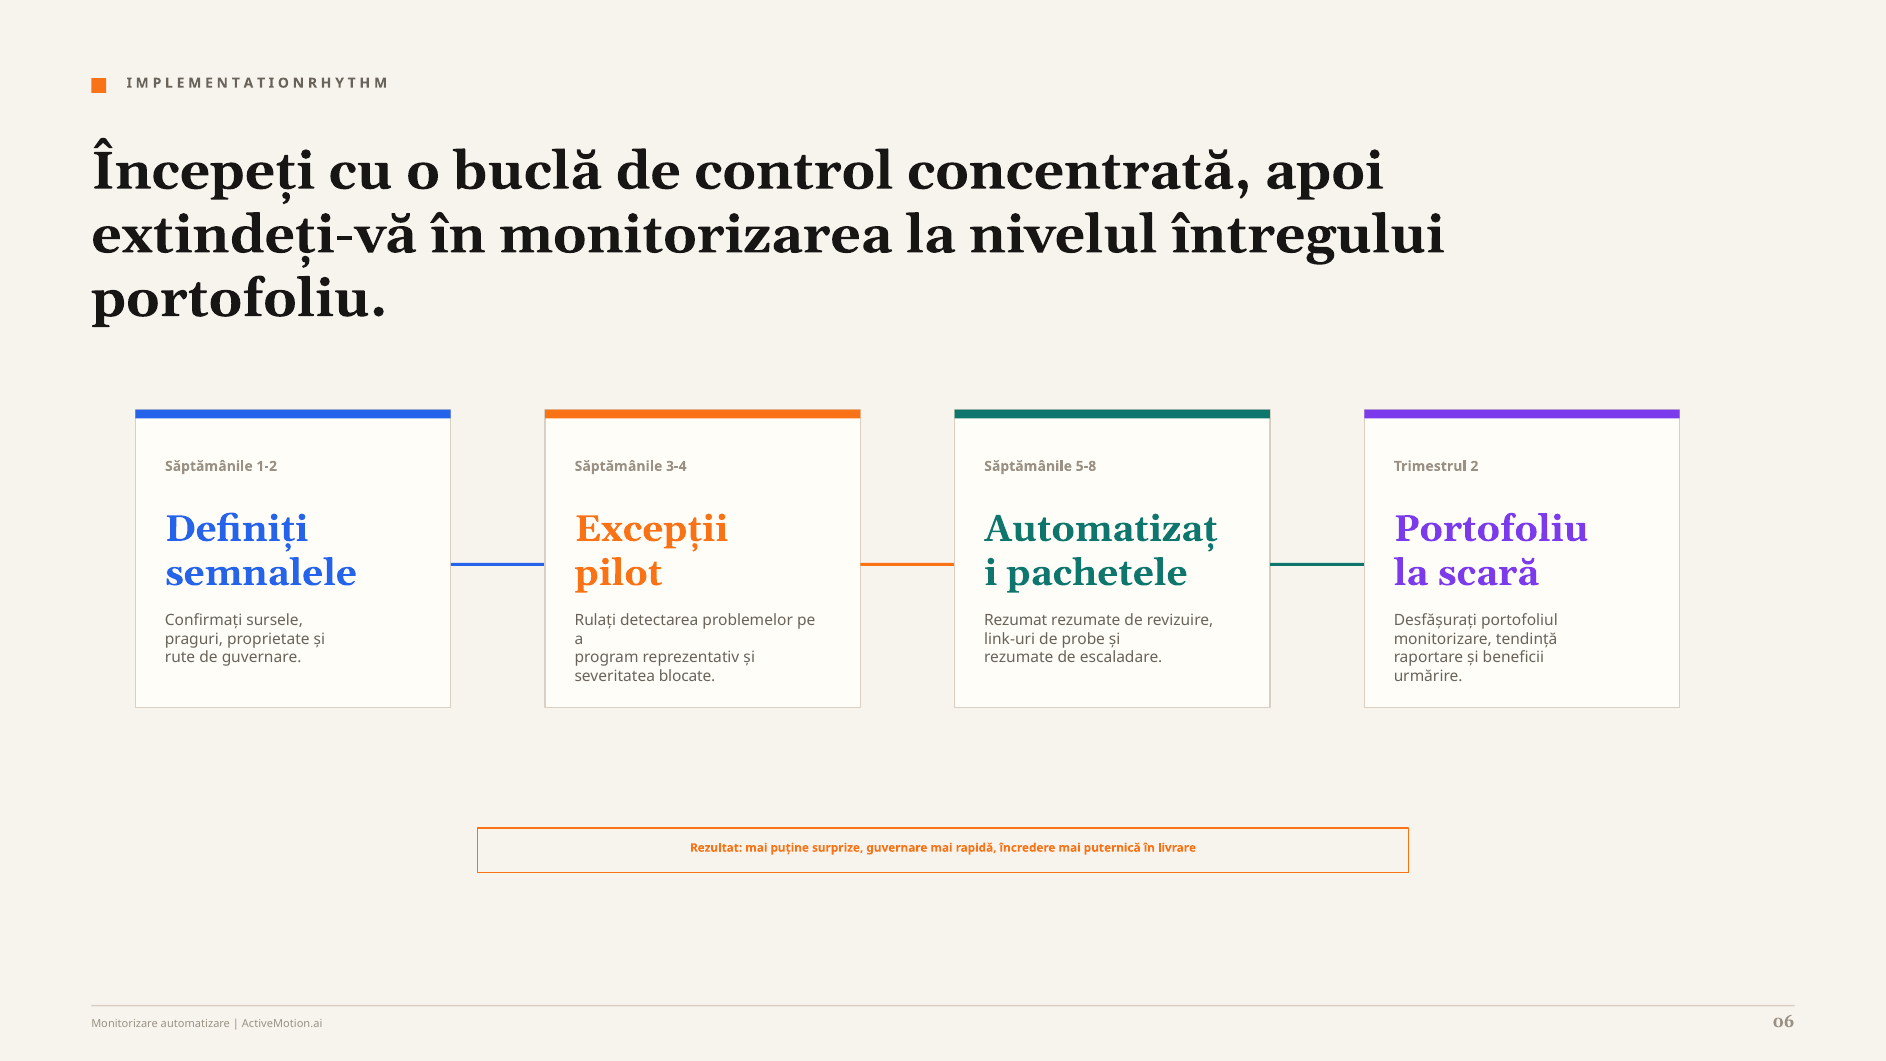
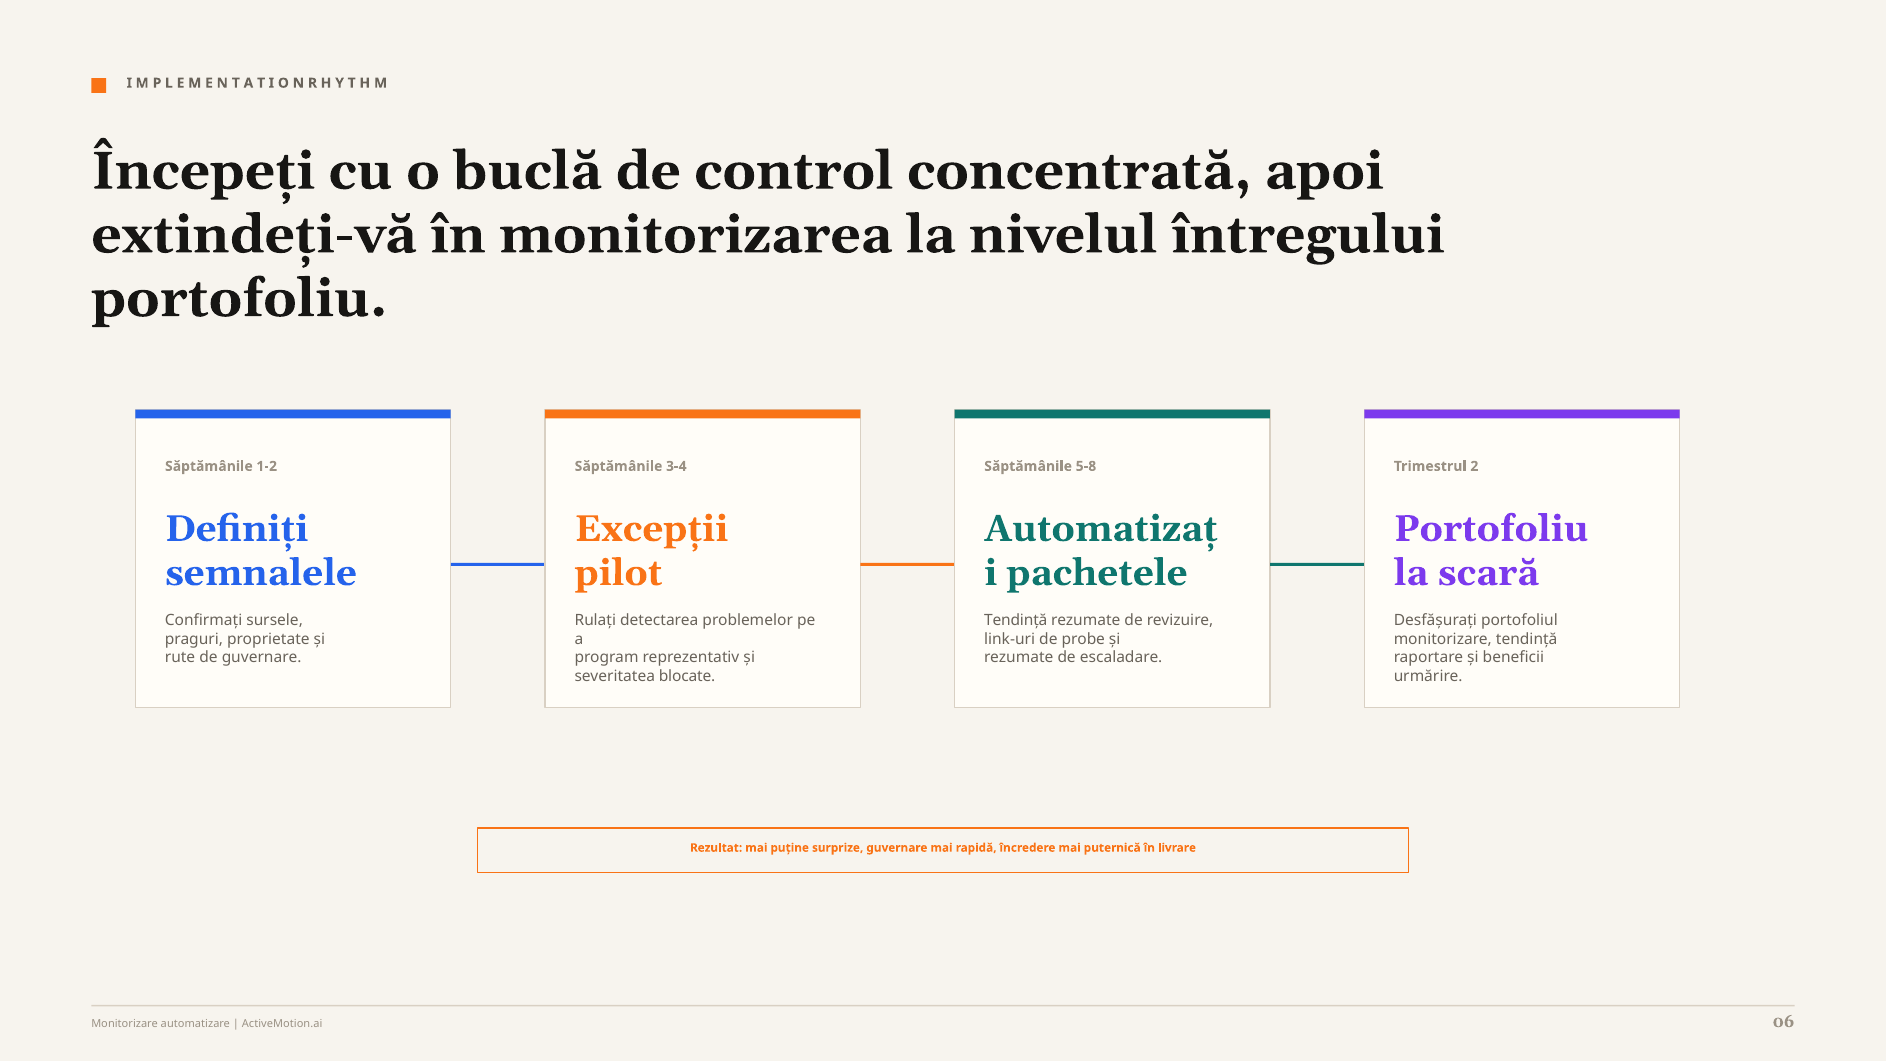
Rezumat: Rezumat -> Tendință (1016, 620)
